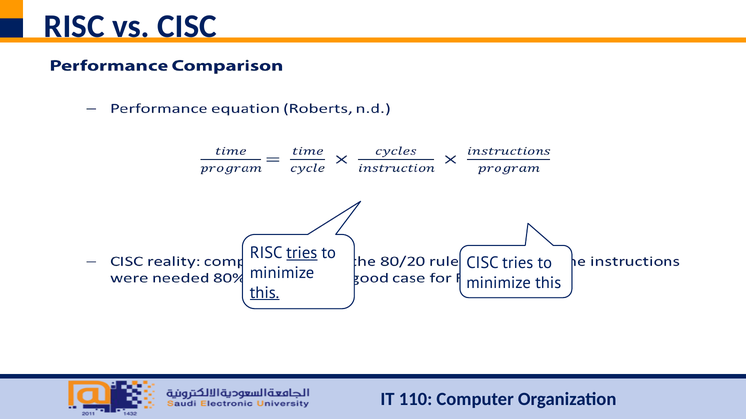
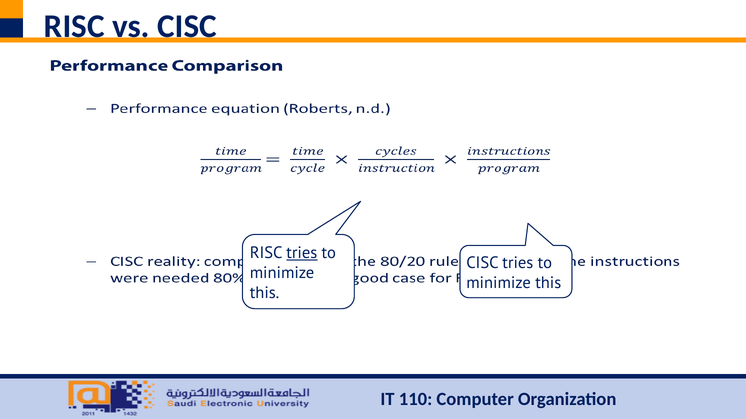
this underline: present -> none (265, 293)
